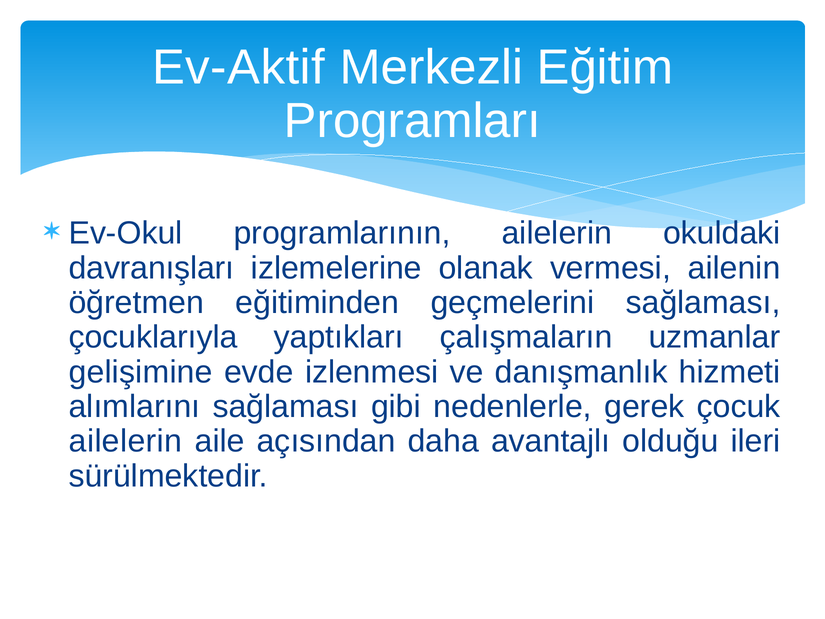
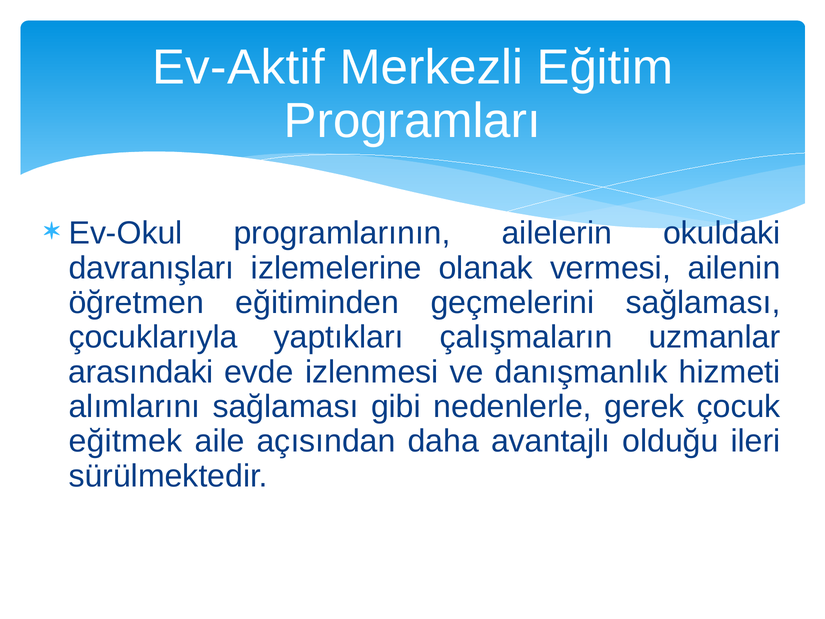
gelişimine: gelişimine -> arasındaki (141, 372)
ailelerin: ailelerin -> eğitmek (126, 441)
